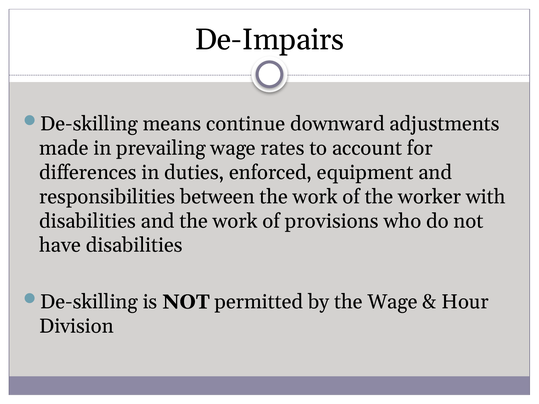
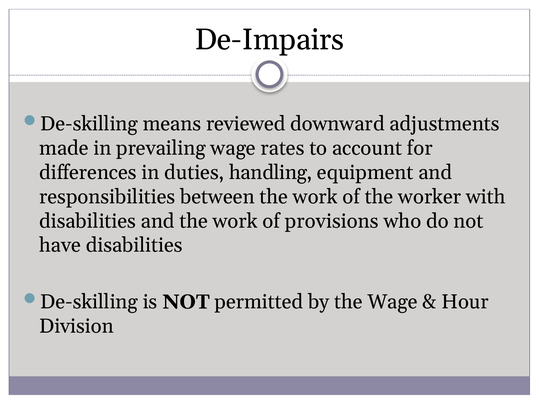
continue: continue -> reviewed (246, 124)
enforced: enforced -> handling (271, 173)
